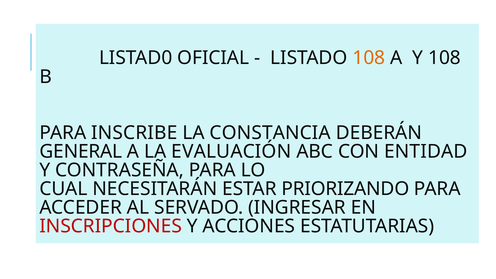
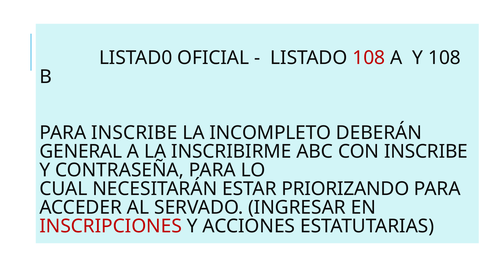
108 colour: orange -> red (369, 58)
CONSTANCIA: CONSTANCIA -> INCOMPLETO (270, 133)
EVALUACIÓN: EVALUACIÓN -> INSCRIBIRME (231, 152)
CON ENTIDAD: ENTIDAD -> INSCRIBE (426, 152)
